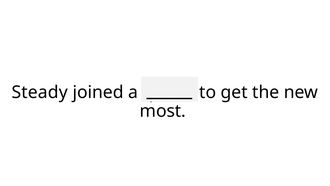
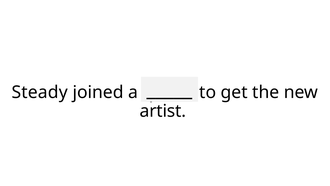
most: most -> artist (163, 111)
